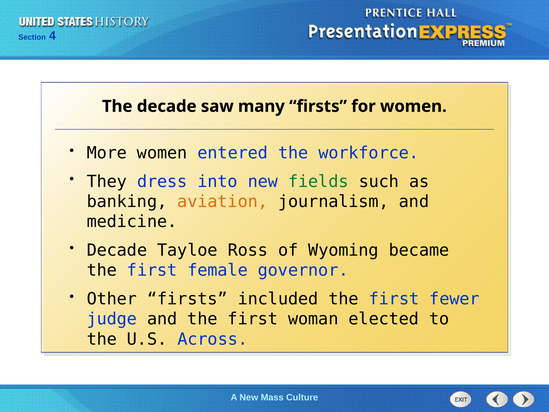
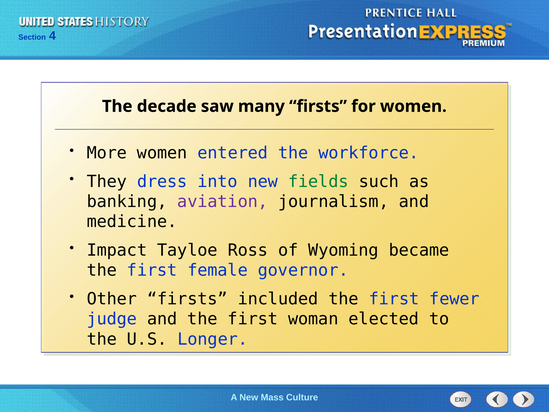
aviation colour: orange -> purple (223, 202)
Decade: Decade -> Impact (117, 250)
Across: Across -> Longer (213, 339)
